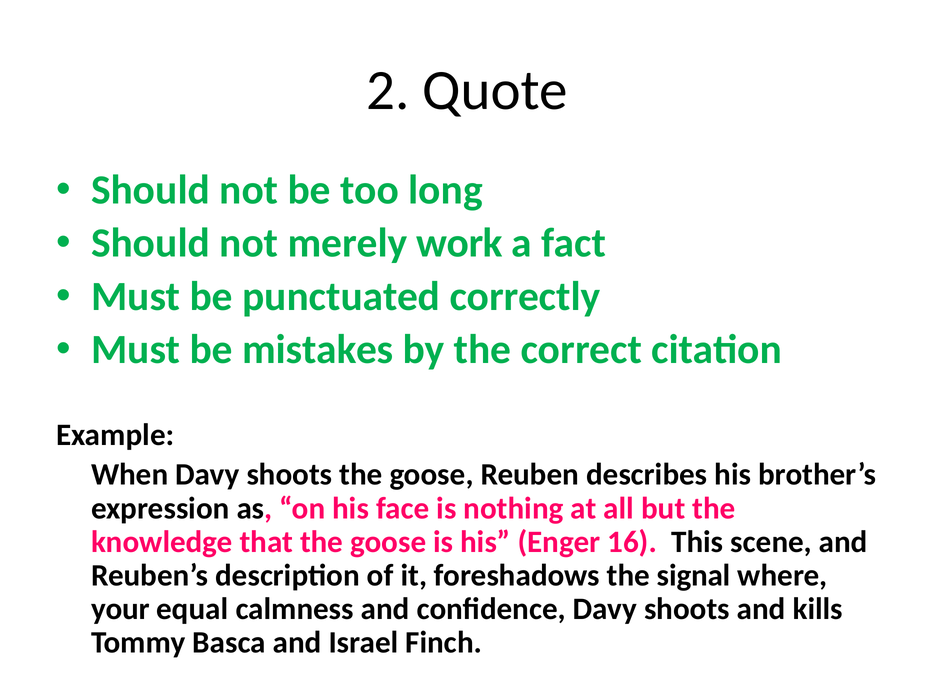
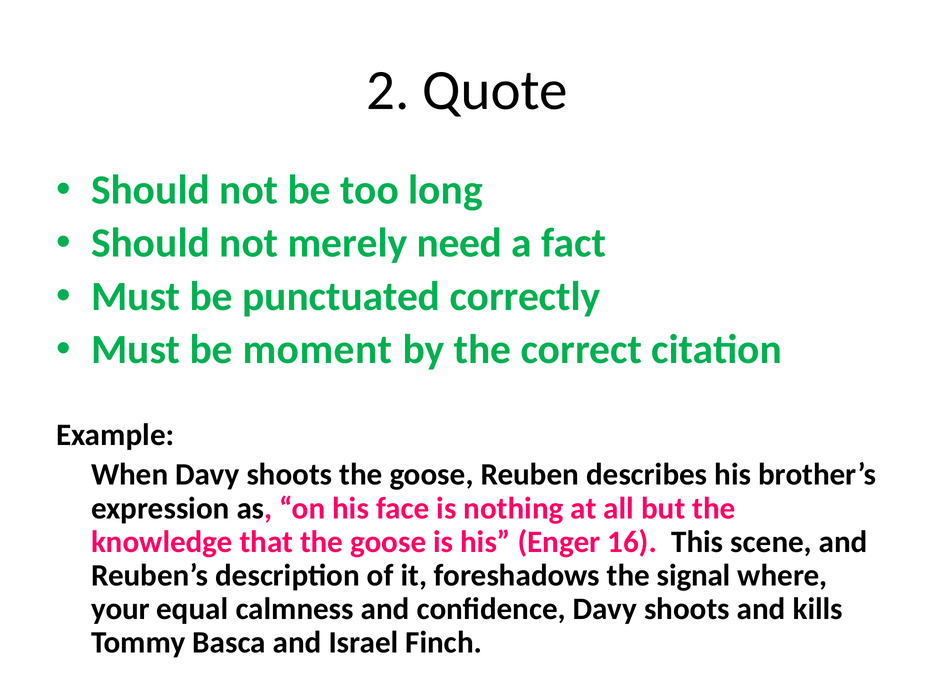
work: work -> need (460, 243)
mistakes: mistakes -> moment (318, 350)
